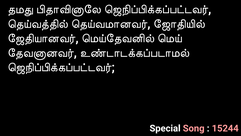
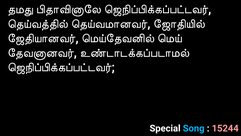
Song colour: pink -> light blue (194, 128)
